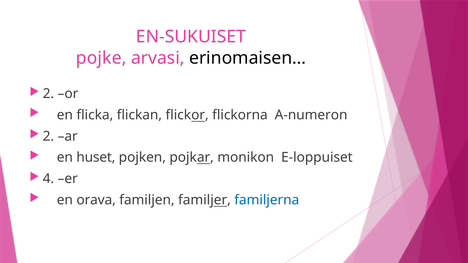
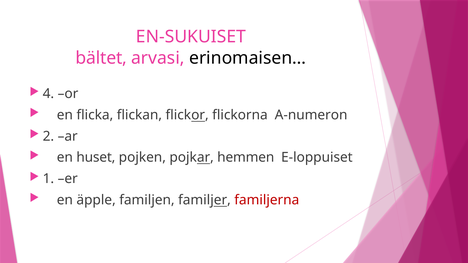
pojke: pojke -> bältet (101, 58)
2: 2 -> 4 (48, 94)
monikon: monikon -> hemmen (246, 158)
4: 4 -> 1 (48, 179)
orava: orava -> äpple (96, 200)
familjerna colour: blue -> red (267, 200)
